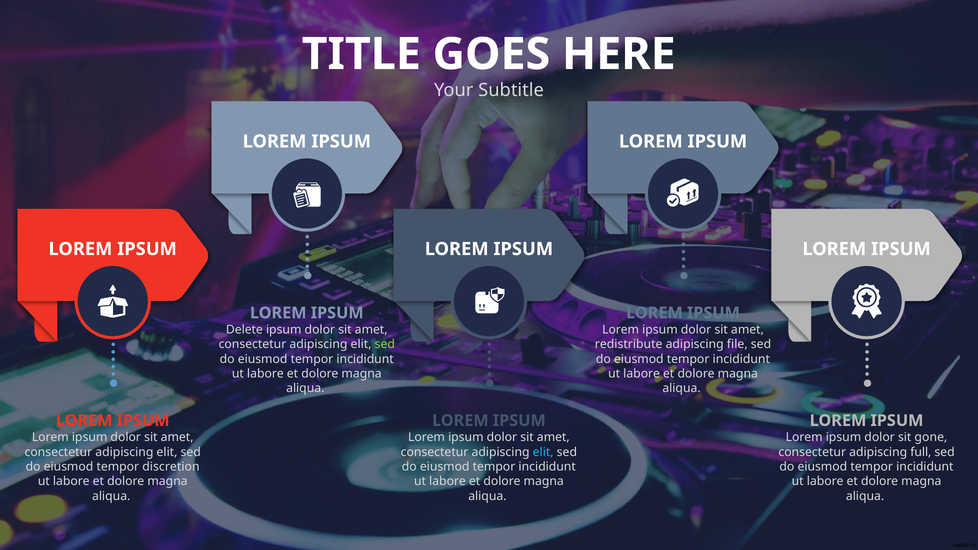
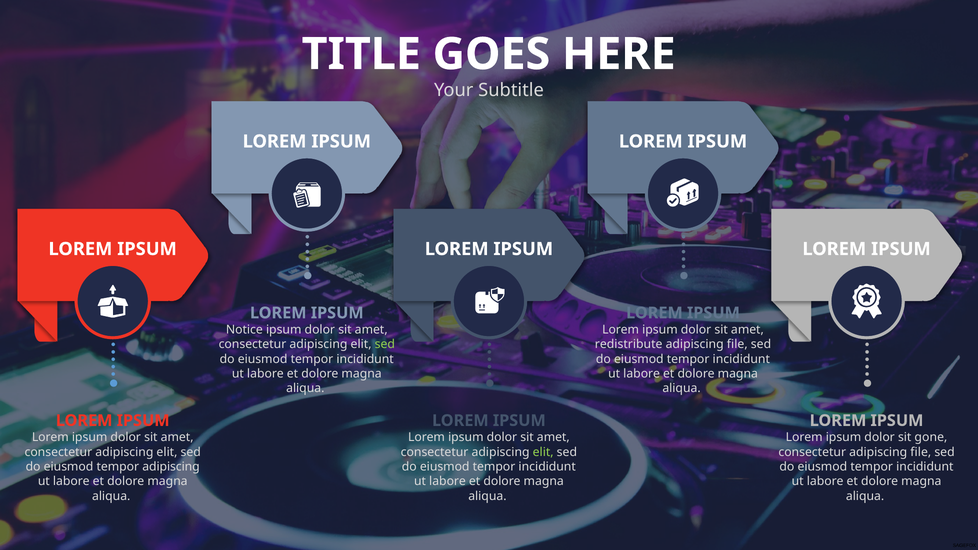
Delete: Delete -> Notice (244, 330)
elit colour: light blue -> light green (543, 452)
consectetur adipiscing full: full -> file (921, 452)
tempor discretion: discretion -> adipiscing (171, 467)
